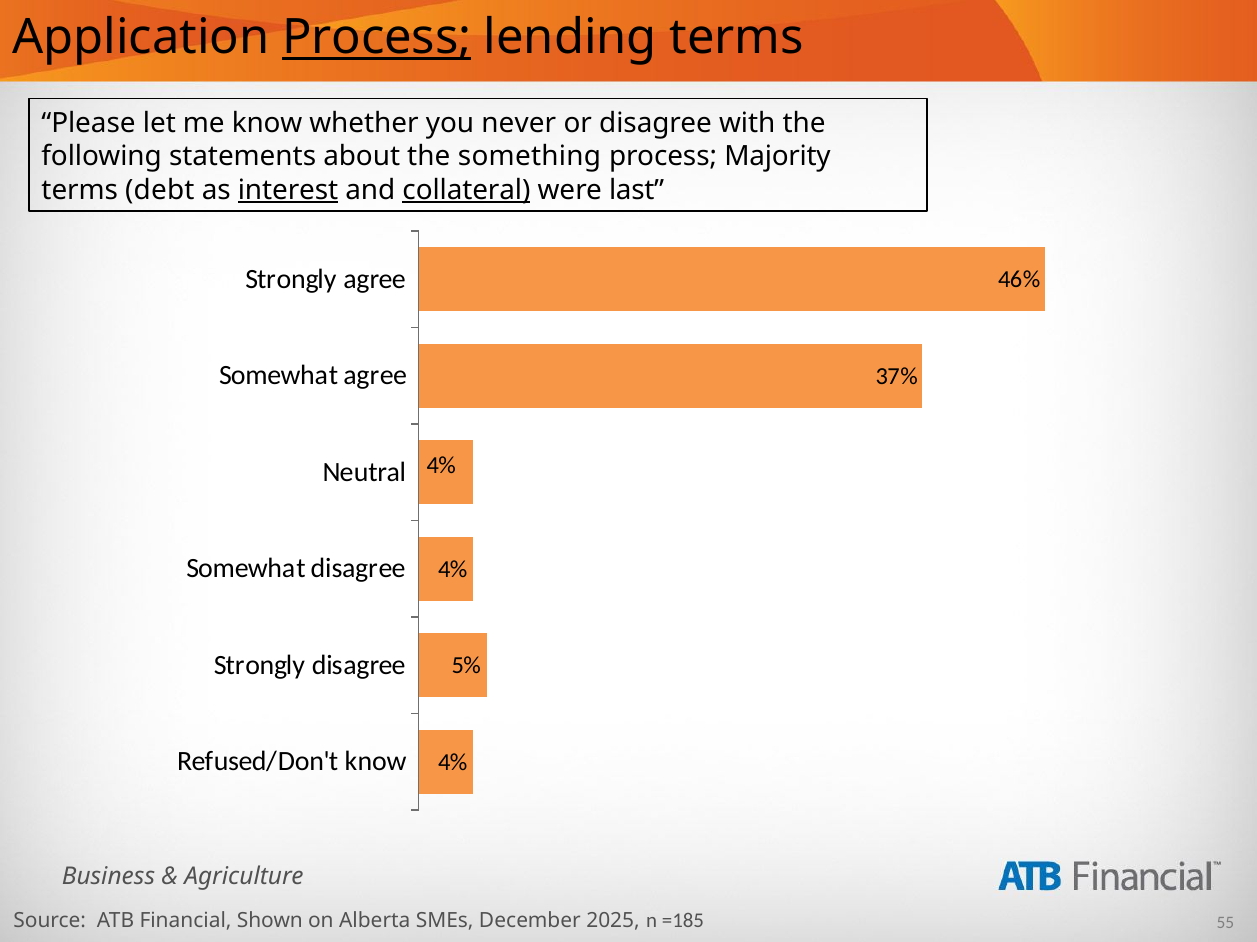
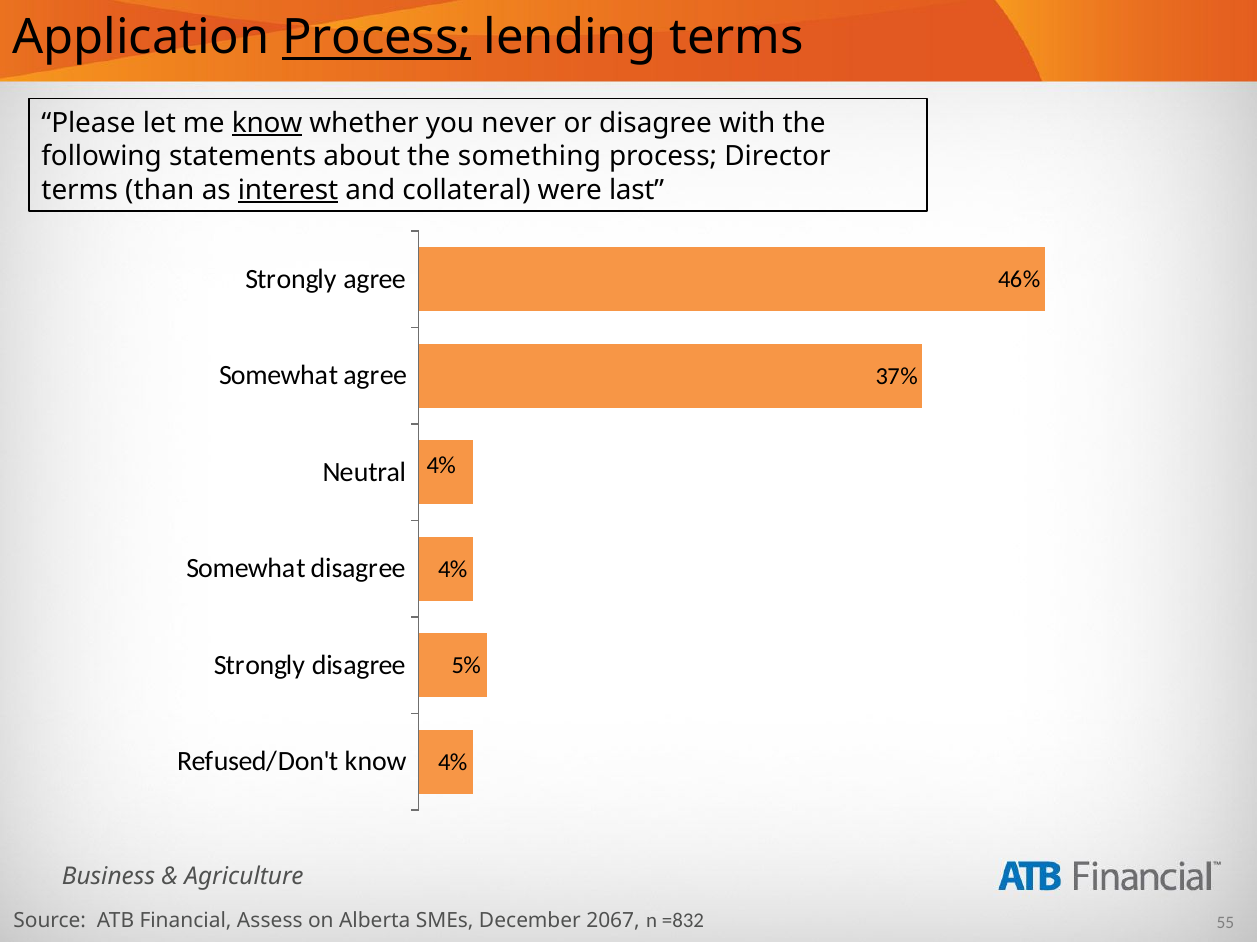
know underline: none -> present (267, 123)
Majority: Majority -> Director (777, 157)
debt: debt -> than (160, 190)
collateral underline: present -> none (466, 190)
Shown: Shown -> Assess (270, 922)
2025: 2025 -> 2067 (613, 922)
=185: =185 -> =832 (683, 922)
